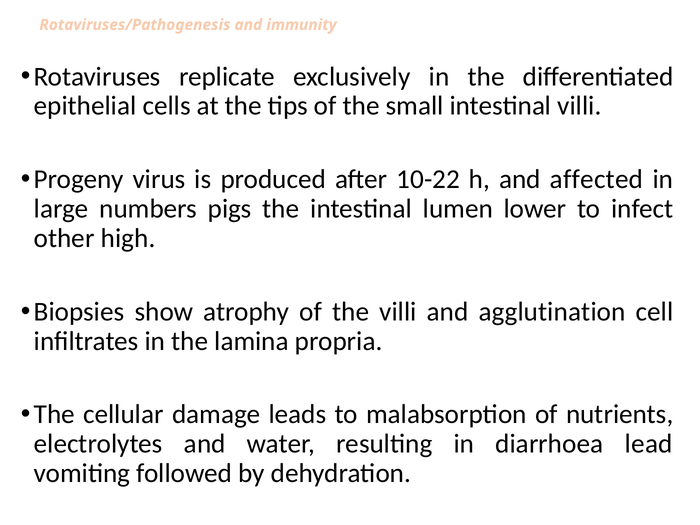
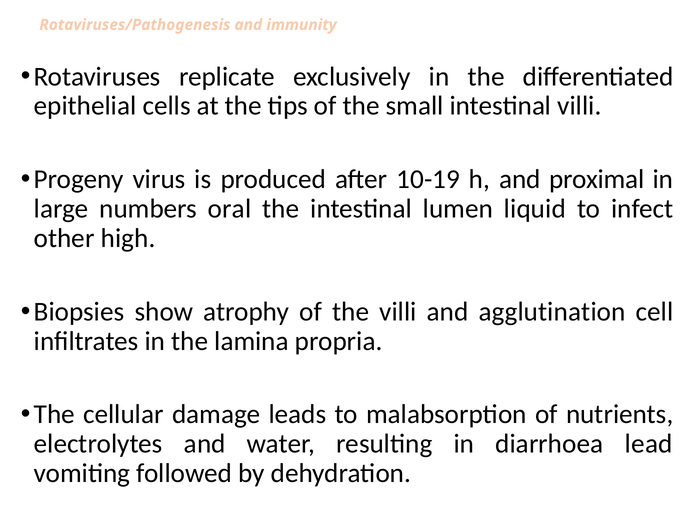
10-22: 10-22 -> 10-19 (428, 179)
affected: affected -> proximal (597, 179)
pigs: pigs -> oral (230, 209)
lower: lower -> liquid (535, 209)
